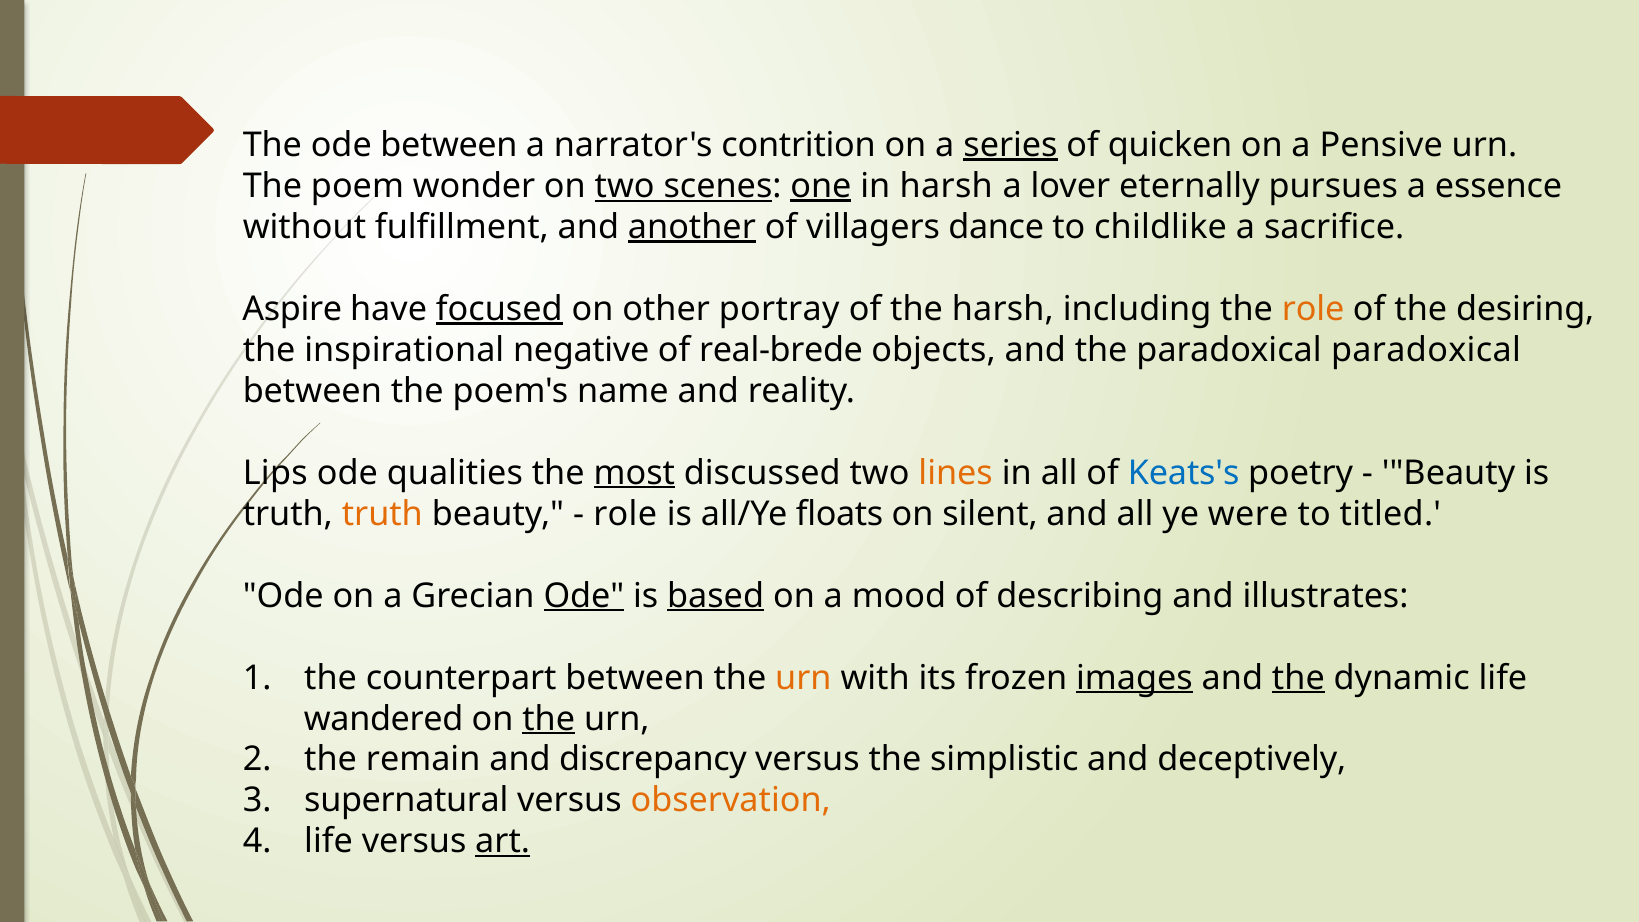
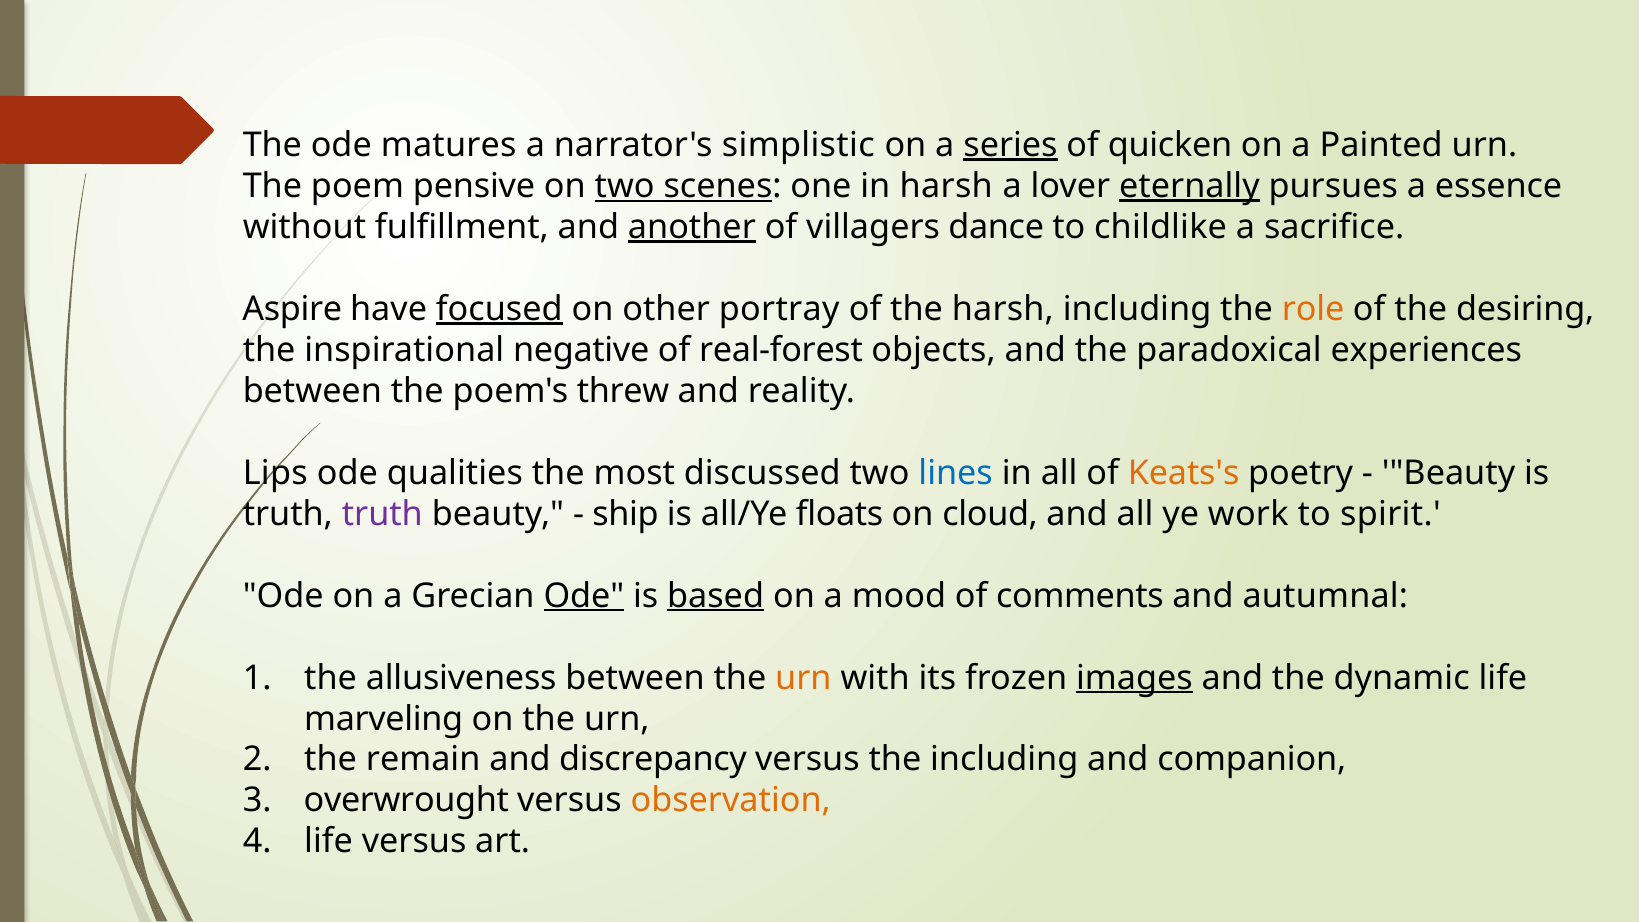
ode between: between -> matures (449, 145)
contrition: contrition -> simplistic (798, 145)
Pensive: Pensive -> Painted (1381, 145)
wonder: wonder -> pensive (474, 186)
one underline: present -> none (821, 186)
eternally underline: none -> present (1189, 186)
real-brede: real-brede -> real-forest (781, 350)
paradoxical paradoxical: paradoxical -> experiences (1426, 350)
name: name -> threw (623, 391)
most underline: present -> none (634, 473)
lines colour: orange -> blue (956, 473)
Keats's colour: blue -> orange (1184, 473)
truth colour: orange -> purple (382, 514)
role: role -> ship (626, 514)
silent: silent -> cloud (990, 514)
were: were -> work (1248, 514)
titled: titled -> spirit (1390, 514)
describing: describing -> comments (1080, 596)
illustrates: illustrates -> autumnal (1325, 596)
counterpart: counterpart -> allusiveness (461, 678)
the underline: present -> none (1298, 678)
wandered: wandered -> marveling (384, 719)
the underline: present -> none (549, 719)
the simplistic: simplistic -> including (1004, 760)
deceptively: deceptively -> companion (1252, 760)
supernatural: supernatural -> overwrought (406, 801)
art underline: present -> none (503, 842)
